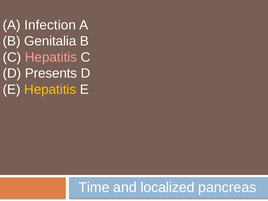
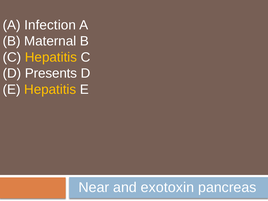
Genitalia: Genitalia -> Maternal (50, 41)
Hepatitis colour: pink -> yellow (51, 57)
Time: Time -> Near (94, 187)
localized: localized -> exotoxin (167, 187)
